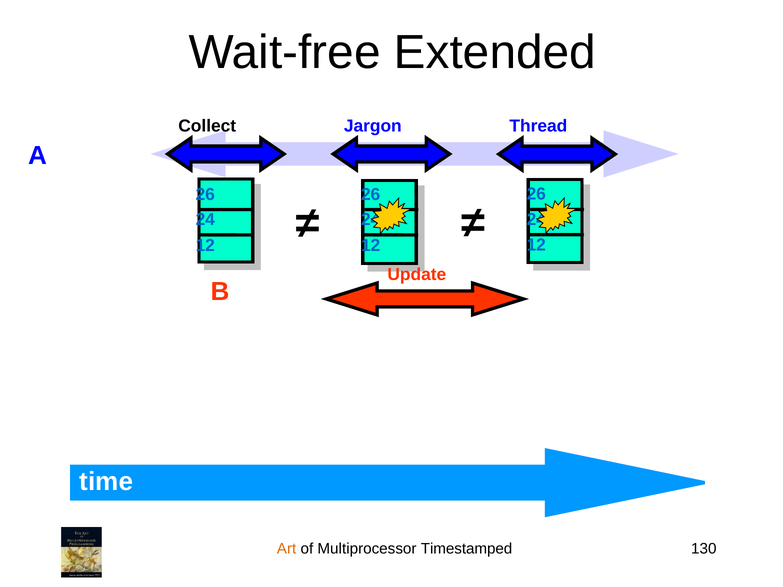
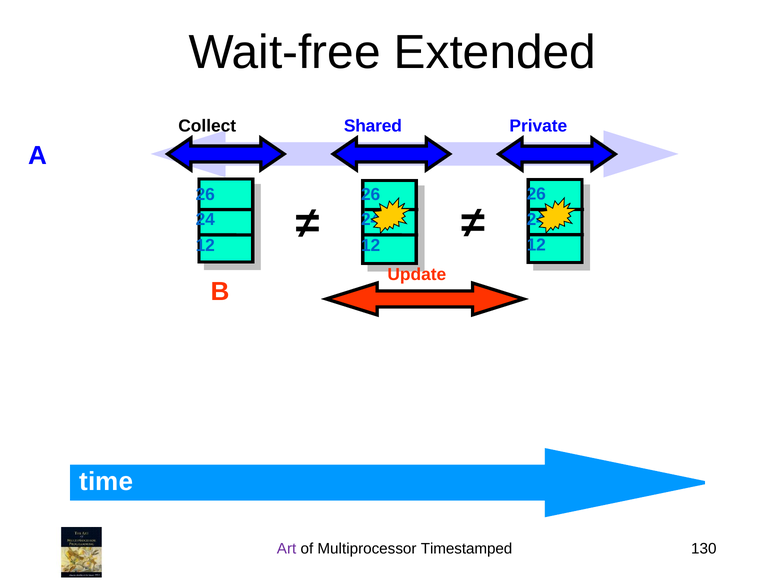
Jargon: Jargon -> Shared (373, 126)
Thread: Thread -> Private (538, 126)
Art colour: orange -> purple (287, 549)
